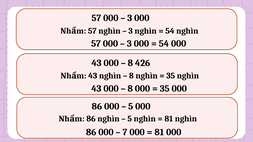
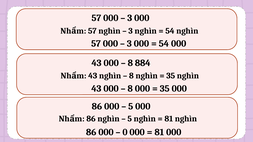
426: 426 -> 884 (143, 63)
7: 7 -> 0 (125, 132)
